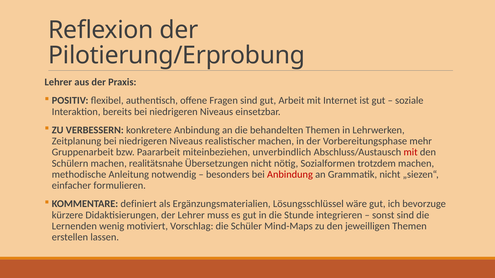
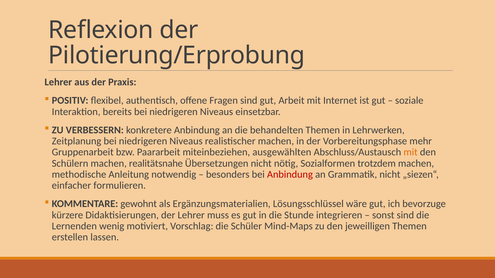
unverbindlich: unverbindlich -> ausgewählten (282, 152)
mit colour: red -> orange (411, 152)
definiert: definiert -> gewohnt (139, 204)
